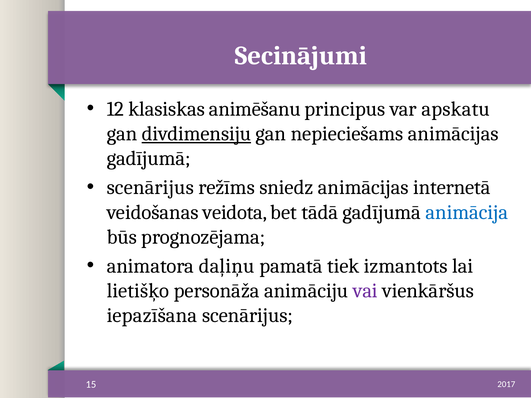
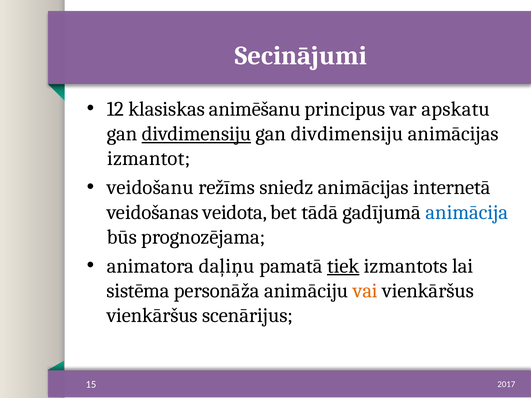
nepieciešams: nepieciešams -> divdimensiju (347, 134)
gadījumā: gadījumā -> izmantot (149, 159)
scenārijus: scenārijus -> veidošanu (150, 188)
tiek underline: none -> present (343, 266)
lietišķo: lietišķo -> sistēma (138, 291)
vai colour: purple -> orange (365, 291)
iepazīšana: iepazīšana -> vienkāršus (152, 316)
